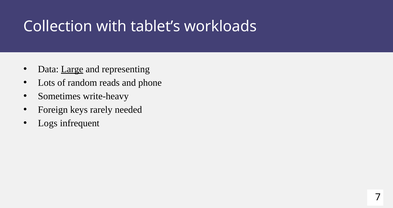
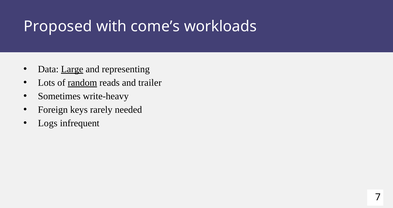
Collection: Collection -> Proposed (58, 26)
tablet’s: tablet’s -> come’s (155, 26)
random underline: none -> present (82, 83)
phone: phone -> trailer (150, 83)
